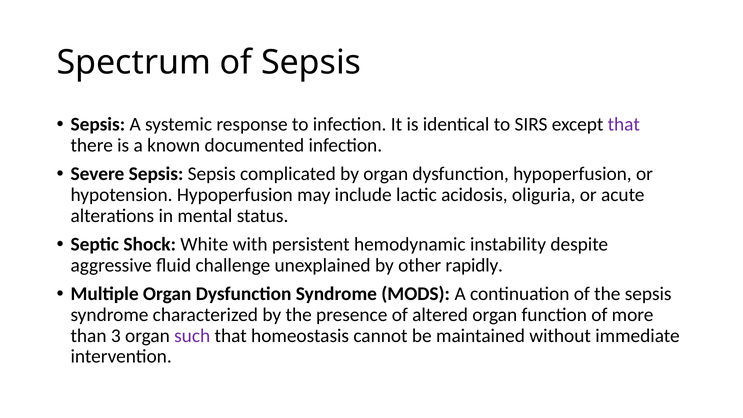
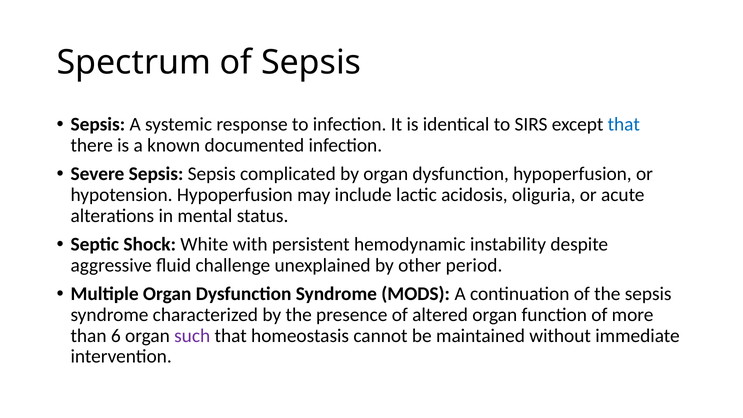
that colour: purple -> blue (624, 124)
rapidly: rapidly -> period (474, 265)
3: 3 -> 6 (116, 336)
